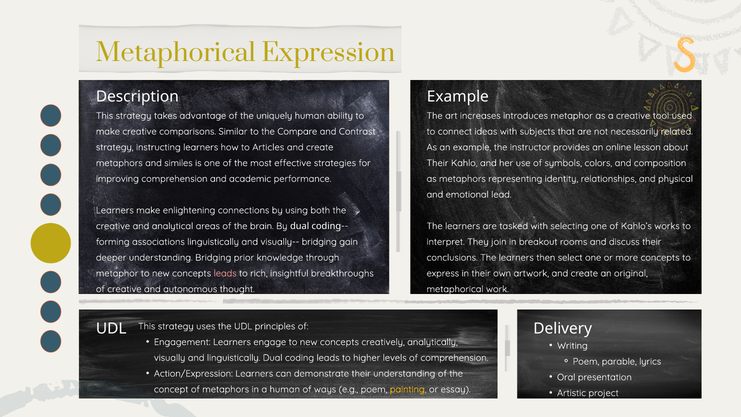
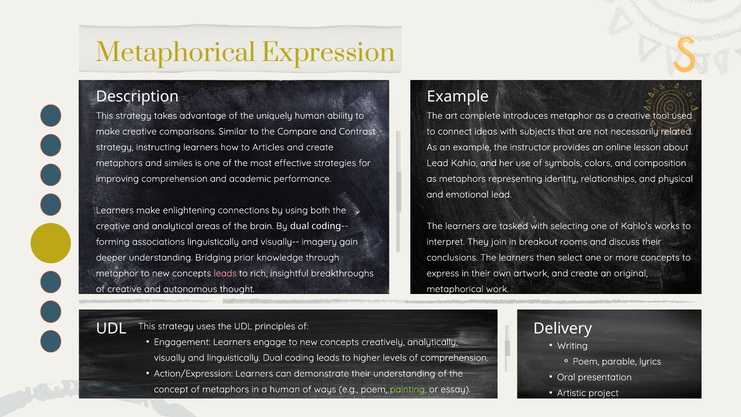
increases: increases -> complete (480, 116)
Their: Their -> Lead (437, 163)
visually-- bridging: bridging -> imagery (319, 242)
painting colour: yellow -> light green (408, 389)
